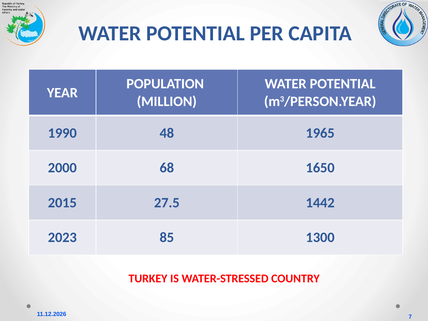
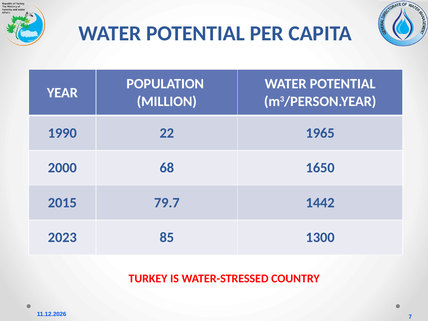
48: 48 -> 22 (167, 133)
27.5: 27.5 -> 79.7 (167, 203)
